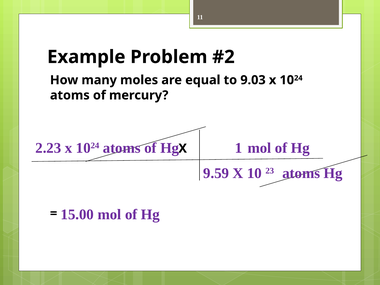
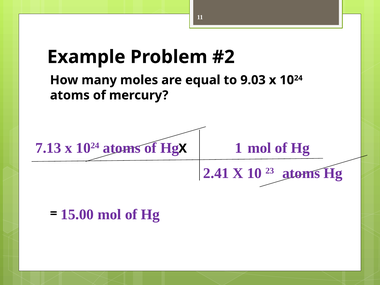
2.23: 2.23 -> 7.13 (48, 148)
9.59: 9.59 -> 2.41 (216, 173)
